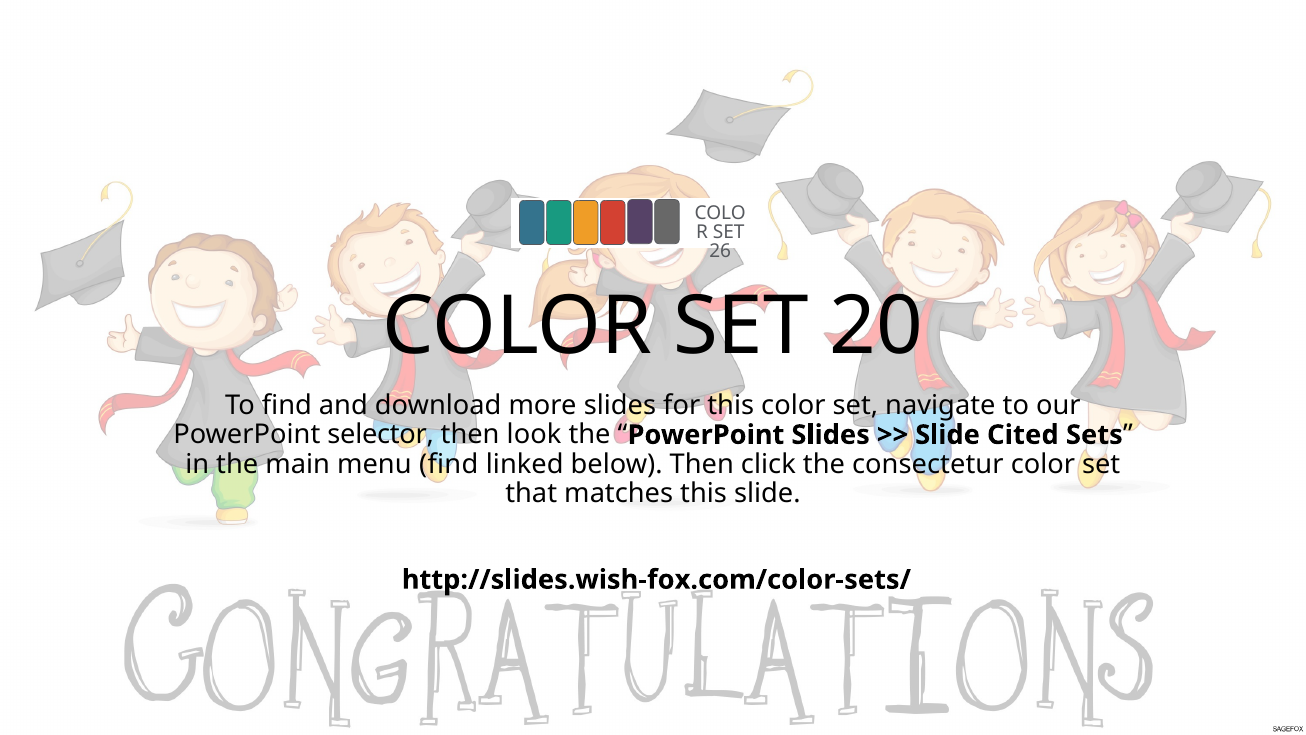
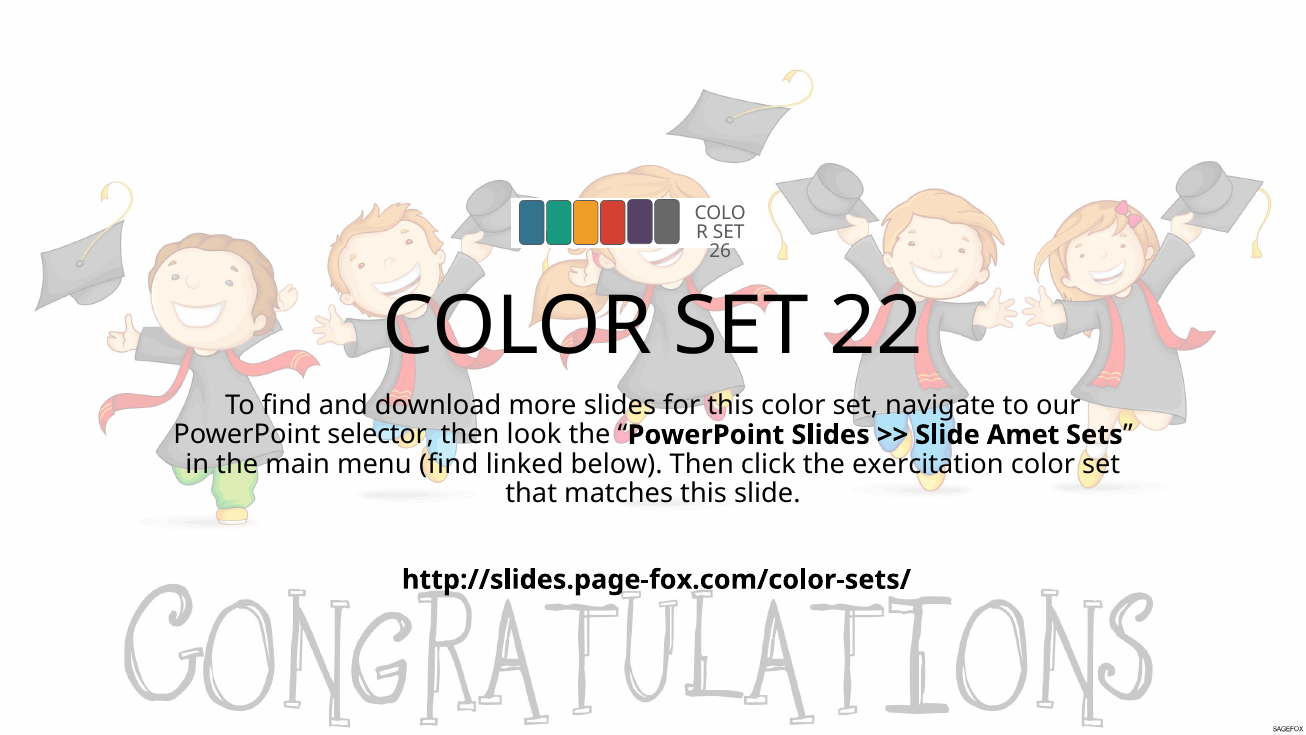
20: 20 -> 22 (877, 326)
Cited: Cited -> Amet (1023, 435)
consectetur: consectetur -> exercitation (928, 464)
http://slides.wish-fox.com/color-sets/: http://slides.wish-fox.com/color-sets/ -> http://slides.page-fox.com/color-sets/ (656, 579)
